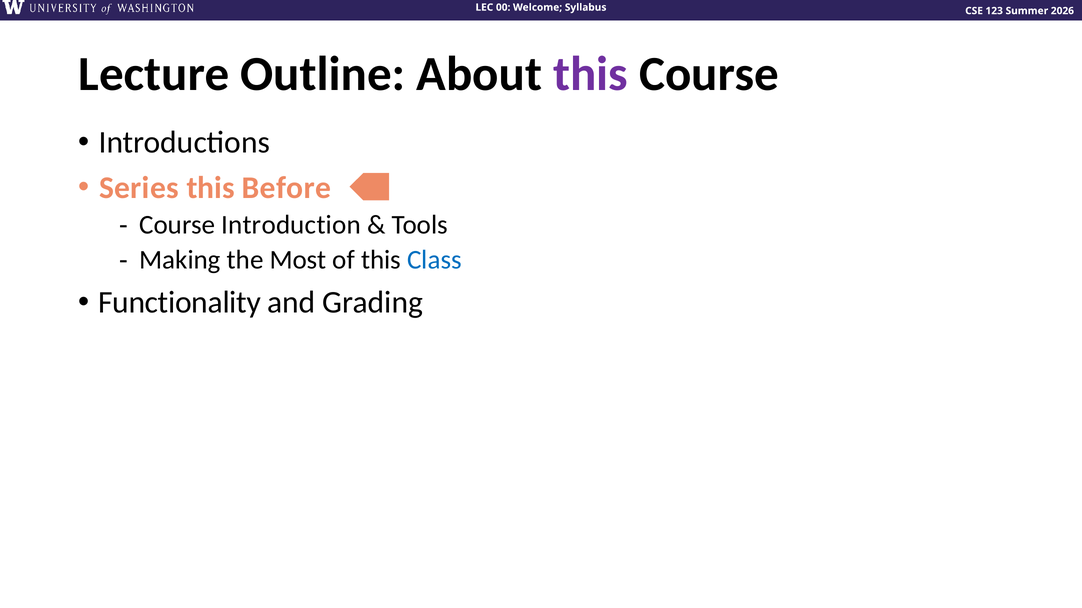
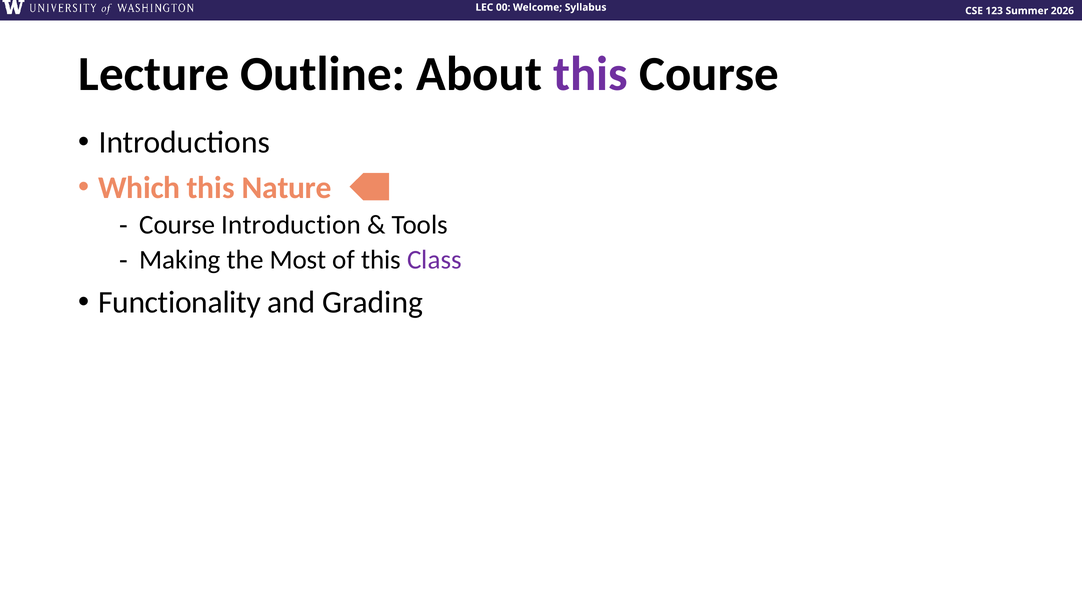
Series: Series -> Which (139, 188)
Before: Before -> Nature (287, 188)
Class colour: blue -> purple (434, 260)
